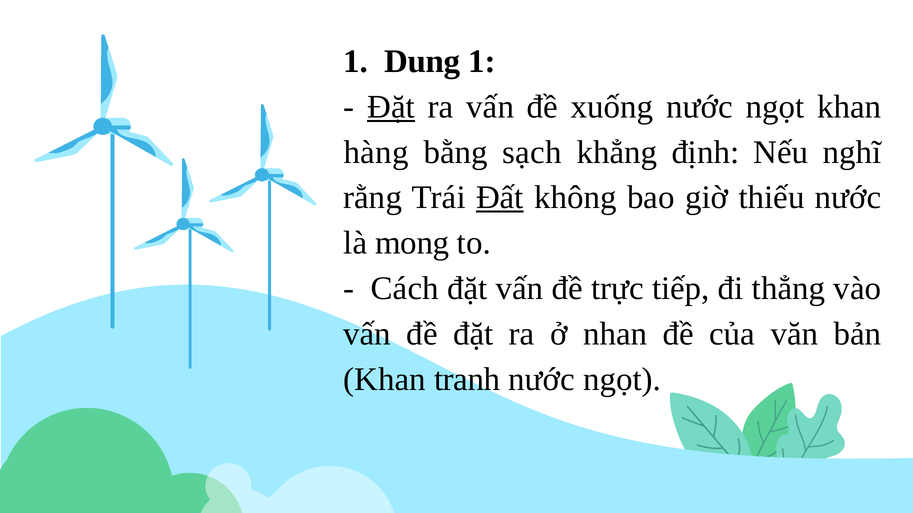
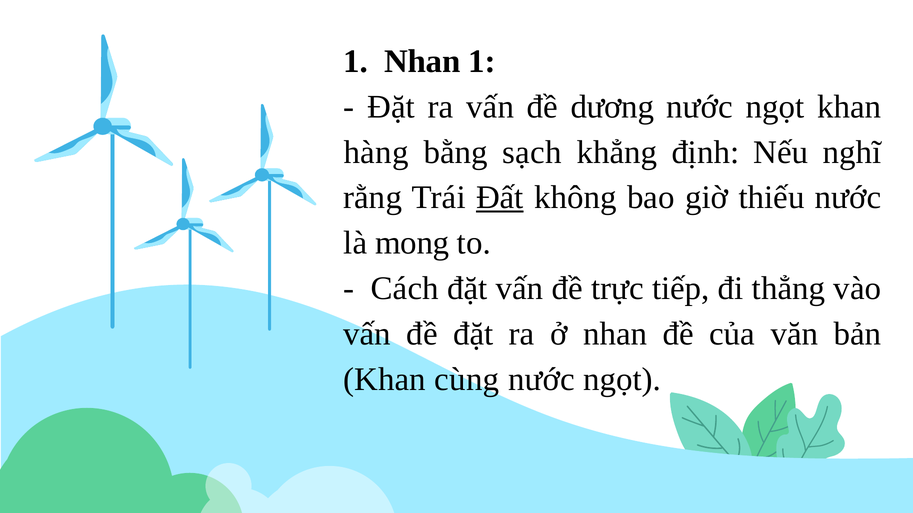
1 Dung: Dung -> Nhan (422, 61)
Đặt underline: present -> none (391, 107)
xuống: xuống -> dương (612, 107)
tranh: tranh -> cùng (467, 380)
